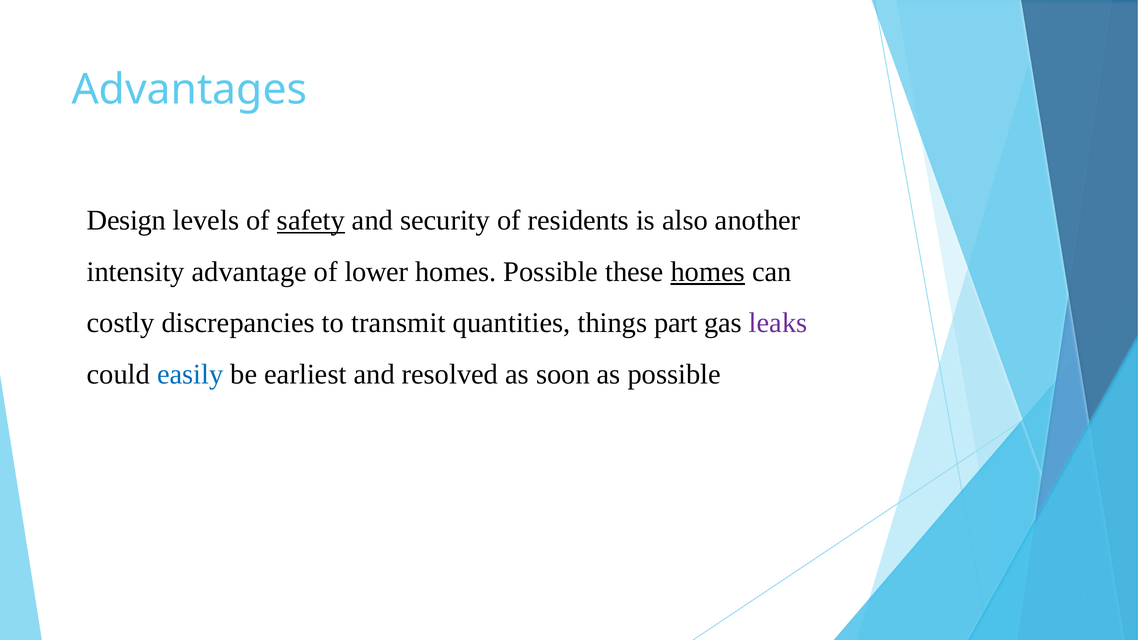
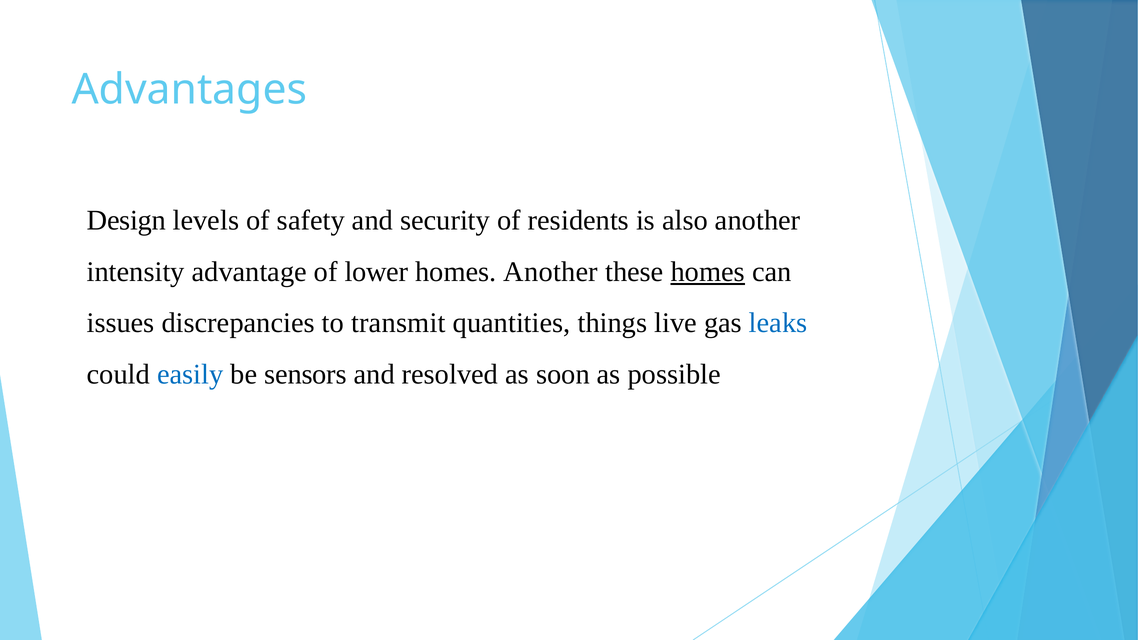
safety underline: present -> none (311, 221)
homes Possible: Possible -> Another (551, 272)
costly: costly -> issues (121, 323)
part: part -> live (676, 323)
leaks colour: purple -> blue (778, 323)
earliest: earliest -> sensors (306, 374)
